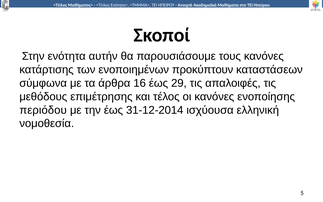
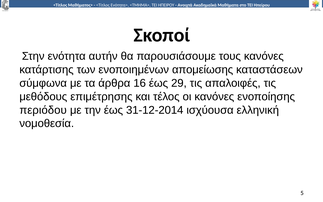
προκύπτουν: προκύπτουν -> απομείωσης (203, 70)
